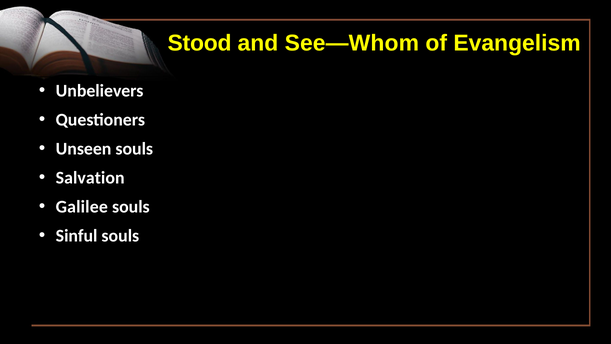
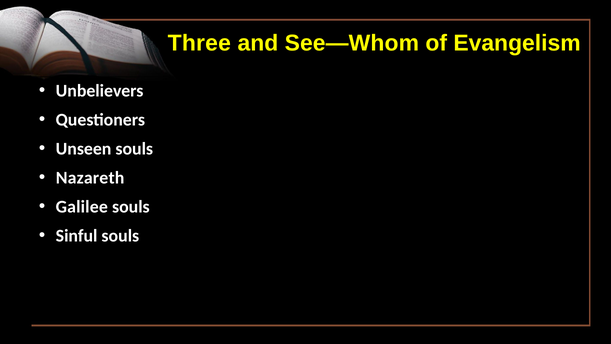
Stood: Stood -> Three (199, 43)
Salvation: Salvation -> Nazareth (90, 178)
